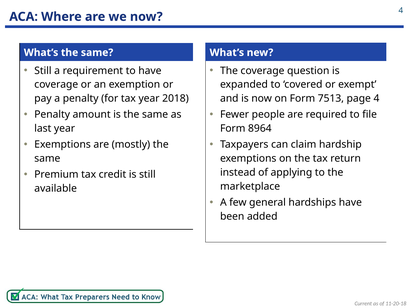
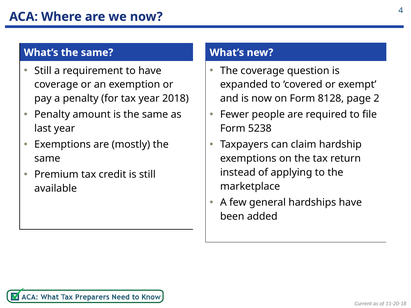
7513: 7513 -> 8128 (331, 99)
page 4: 4 -> 2 (376, 99)
8964: 8964 -> 5238 (260, 129)
